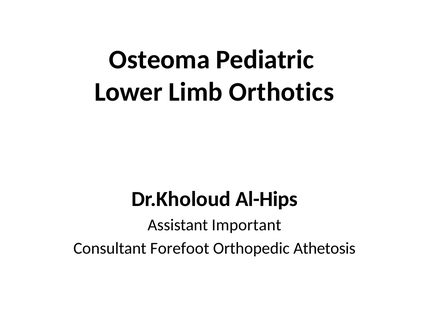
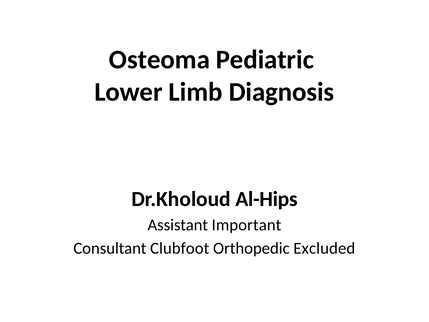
Orthotics: Orthotics -> Diagnosis (282, 92)
Forefoot: Forefoot -> Clubfoot (180, 248)
Athetosis: Athetosis -> Excluded (324, 248)
